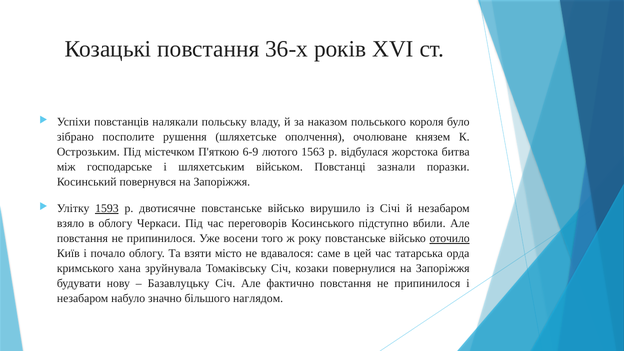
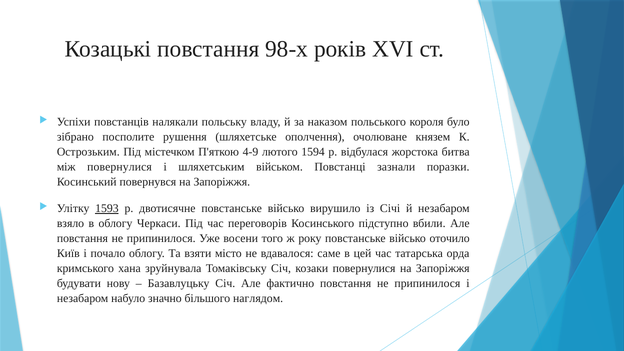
36-х: 36-х -> 98-х (287, 49)
6-9: 6-9 -> 4-9 (251, 152)
1563: 1563 -> 1594 (313, 152)
між господарське: господарське -> повернулися (120, 167)
оточило underline: present -> none (450, 239)
